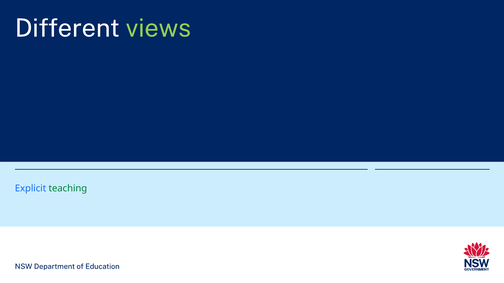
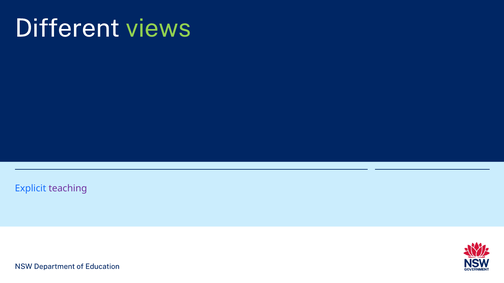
teaching colour: green -> purple (68, 189)
